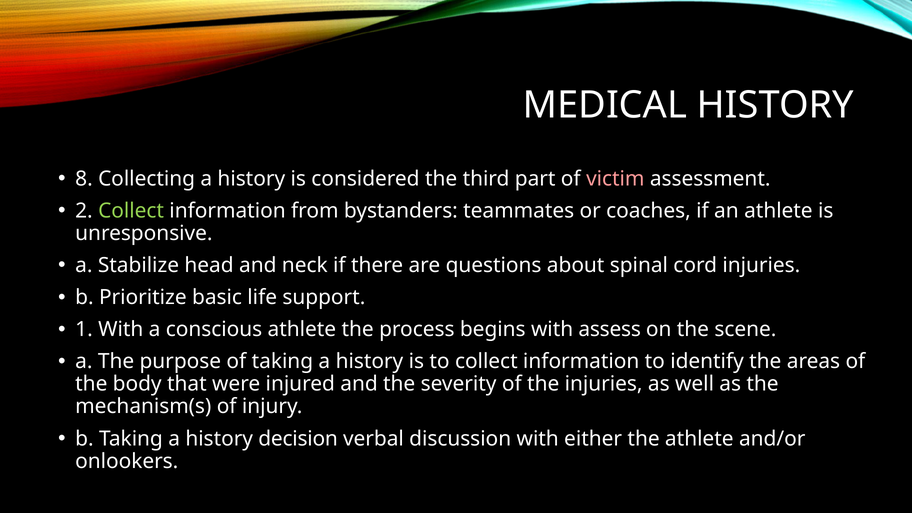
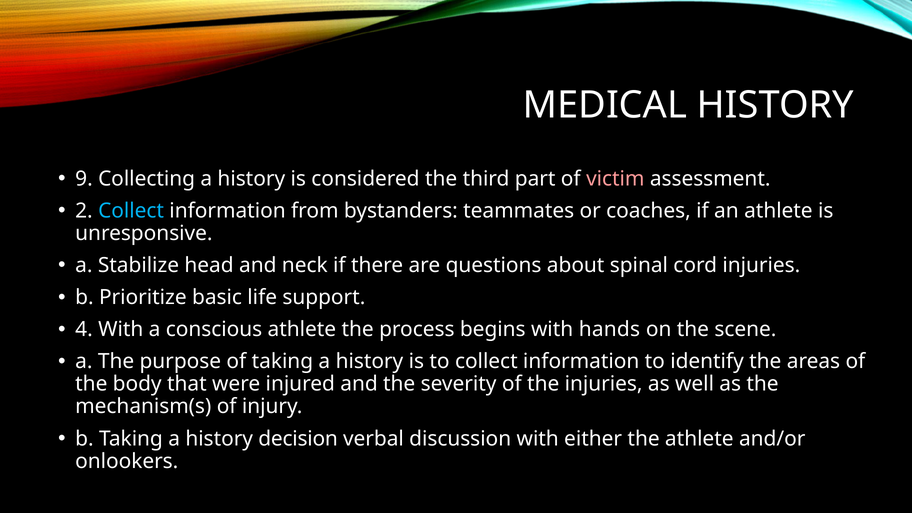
8: 8 -> 9 (84, 179)
Collect colour: light green -> light blue (131, 211)
1: 1 -> 4 (84, 329)
assess: assess -> hands (609, 329)
